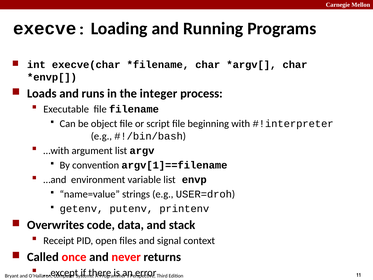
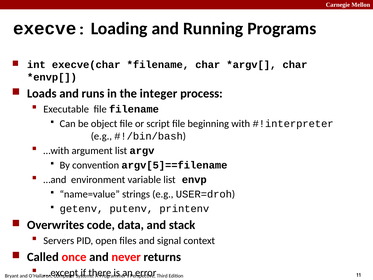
argv[1]==filename: argv[1]==filename -> argv[5]==filename (174, 165)
Receipt: Receipt -> Servers (59, 241)
